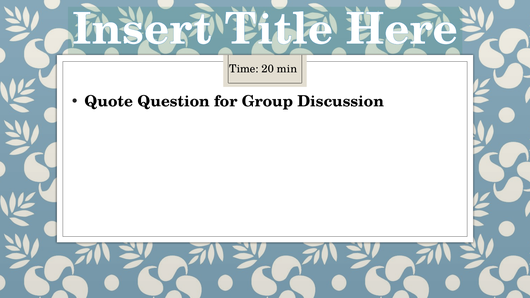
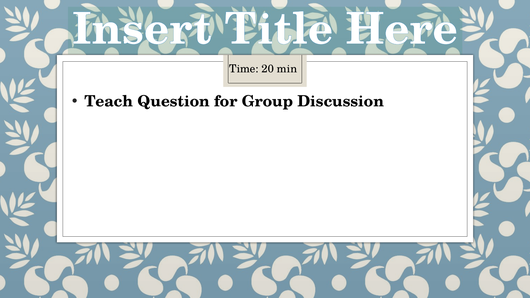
Quote: Quote -> Teach (109, 102)
